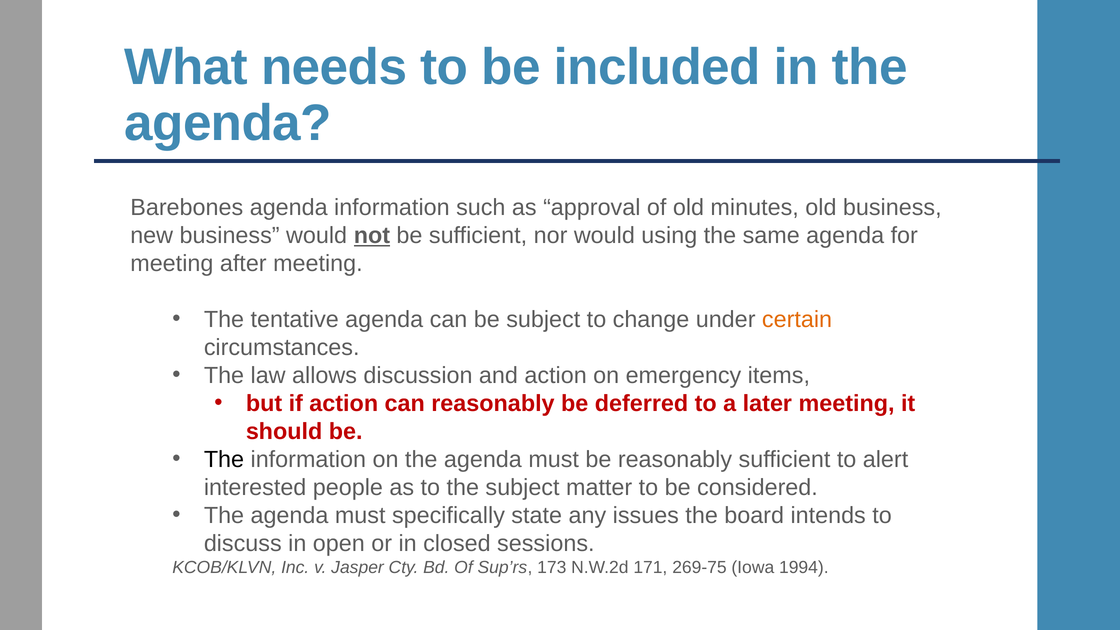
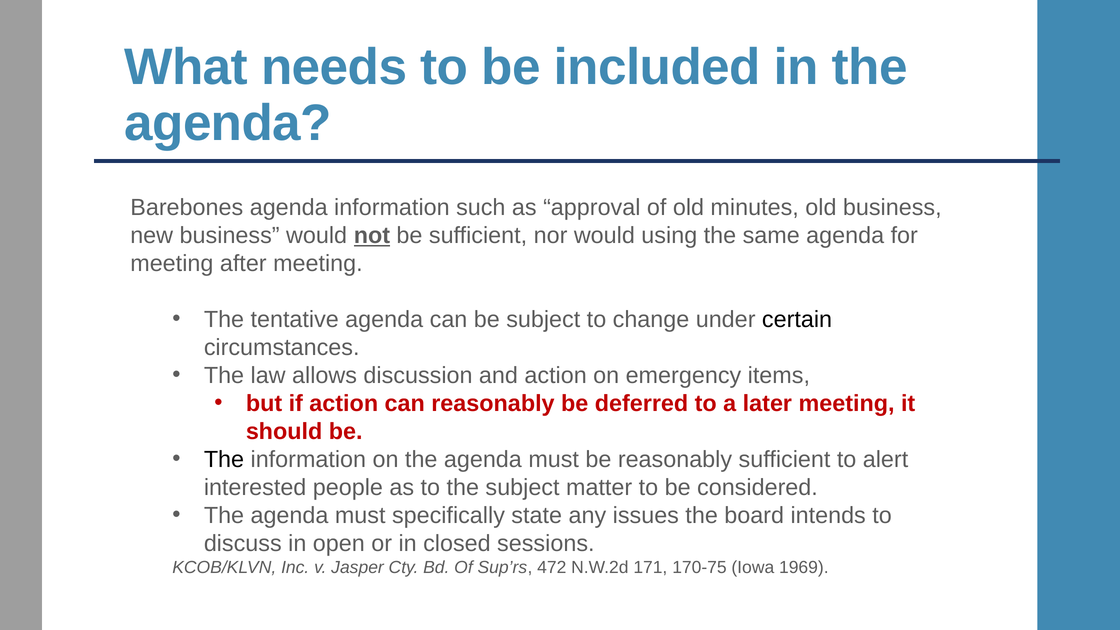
certain colour: orange -> black (797, 319)
173: 173 -> 472 (552, 568)
269-75: 269-75 -> 170-75 (699, 568)
1994: 1994 -> 1969 (804, 568)
